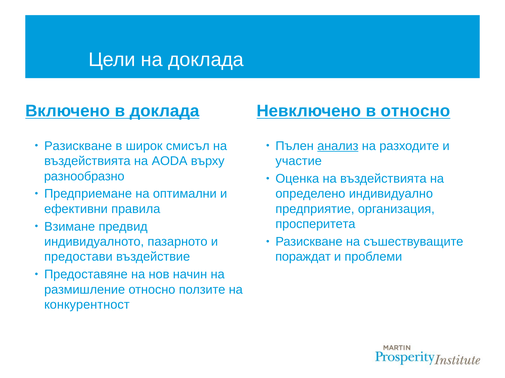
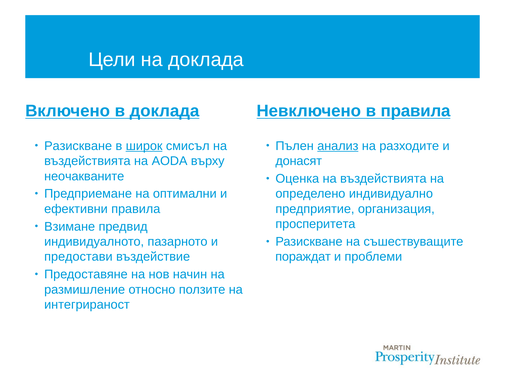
в относно: относно -> правила (416, 111)
широк underline: none -> present (144, 146)
участие: участие -> донасят (299, 161)
разнообразно: разнообразно -> неочакваните (84, 177)
конкурентност: конкурентност -> интегрираност (87, 305)
